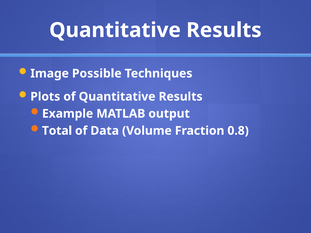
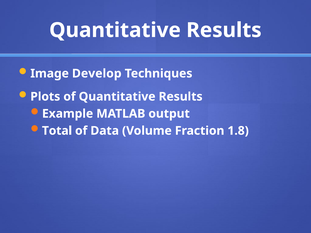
Possible: Possible -> Develop (97, 74)
0.8: 0.8 -> 1.8 (238, 131)
